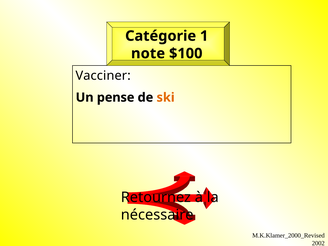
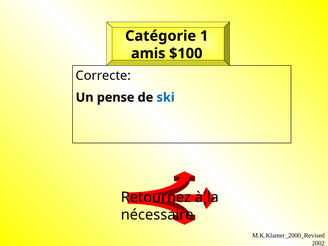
note: note -> amis (148, 53)
Vacciner: Vacciner -> Correcte (103, 76)
ski colour: orange -> blue (166, 97)
